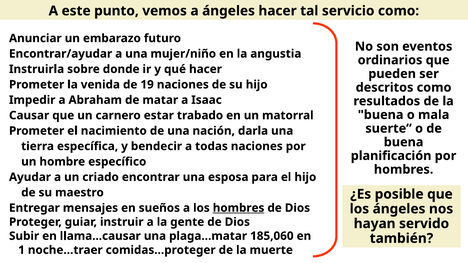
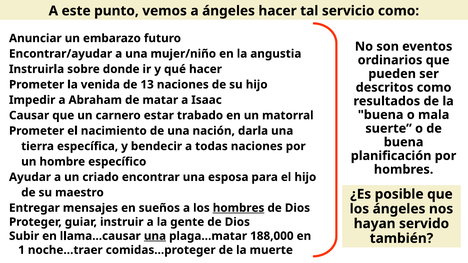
19: 19 -> 13 (147, 85)
una underline: none -> present (155, 236)
185,060: 185,060 -> 188,000 (272, 236)
